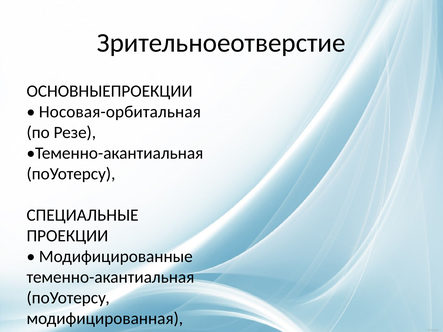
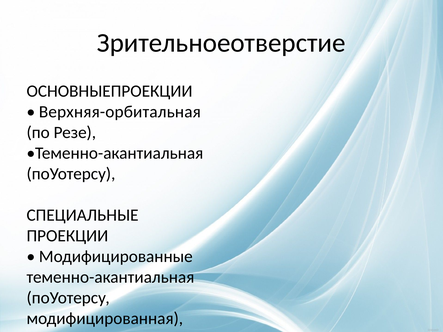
Носовая-орбитальная: Носовая-орбитальная -> Верхняя-орбитальная (120, 112)
